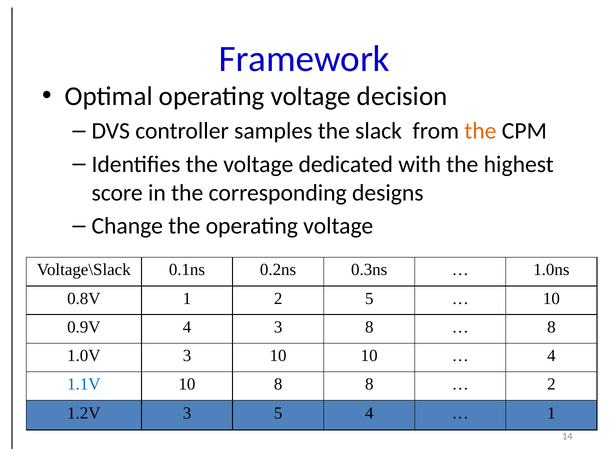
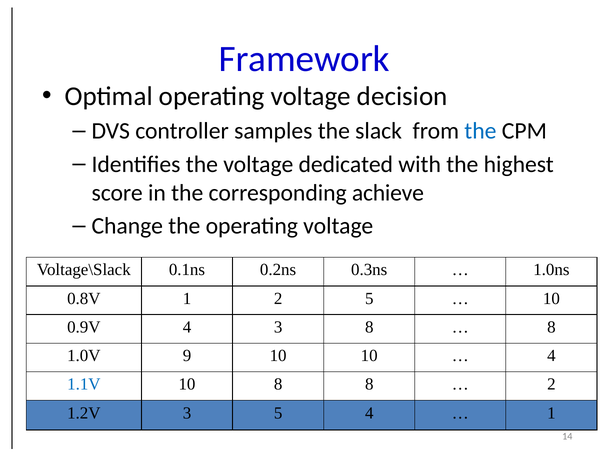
the colour: orange -> blue (480, 131)
designs: designs -> achieve (388, 193)
1.0V 3: 3 -> 9 (187, 356)
